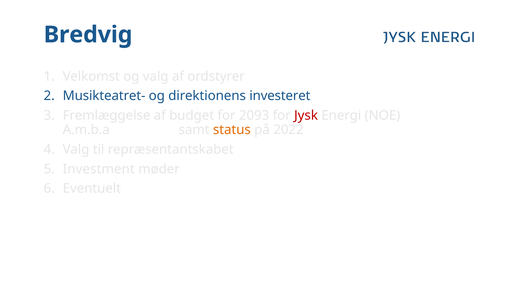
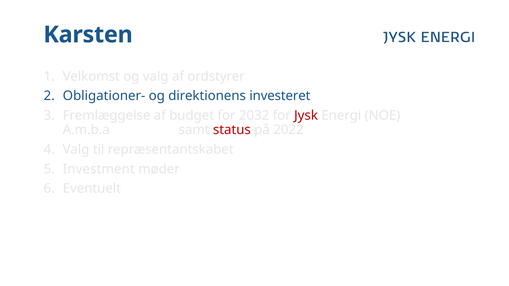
Bredvig: Bredvig -> Karsten (88, 35)
Musikteatret-: Musikteatret- -> Obligationer- (104, 96)
2093: 2093 -> 2032 (254, 116)
status colour: orange -> red (232, 130)
